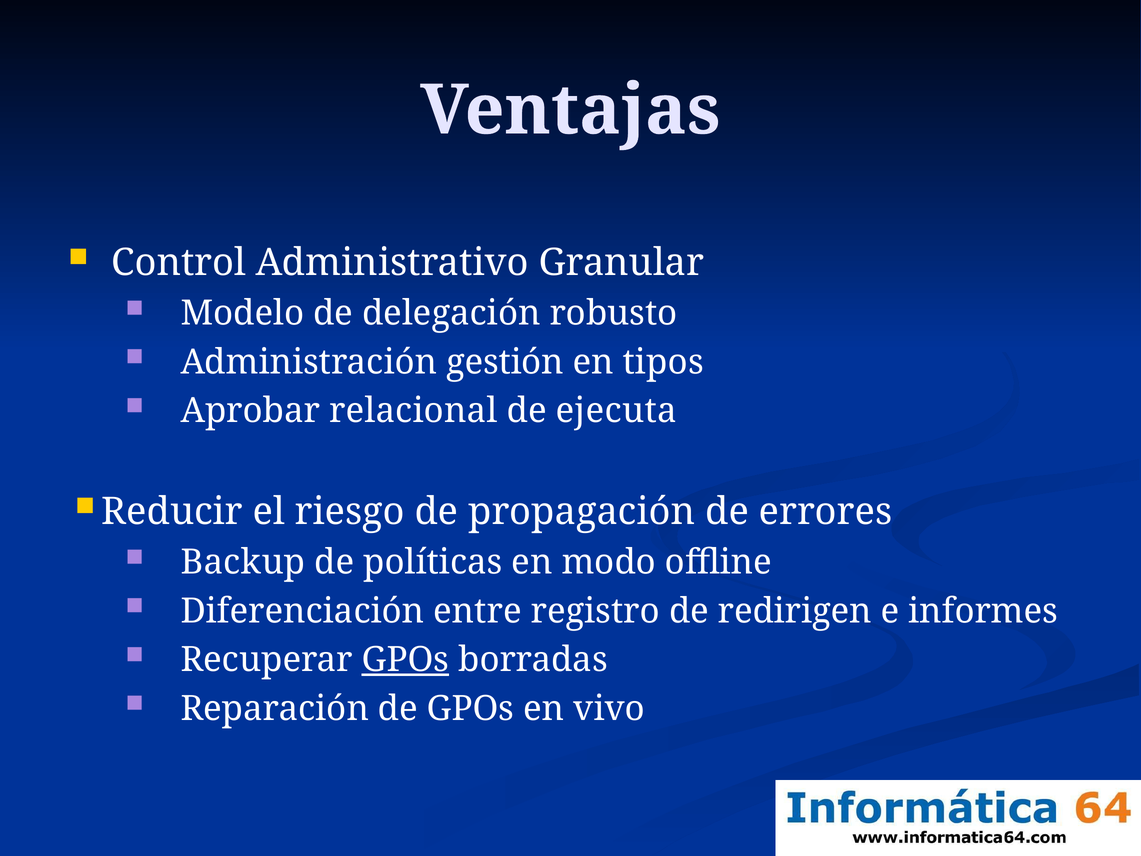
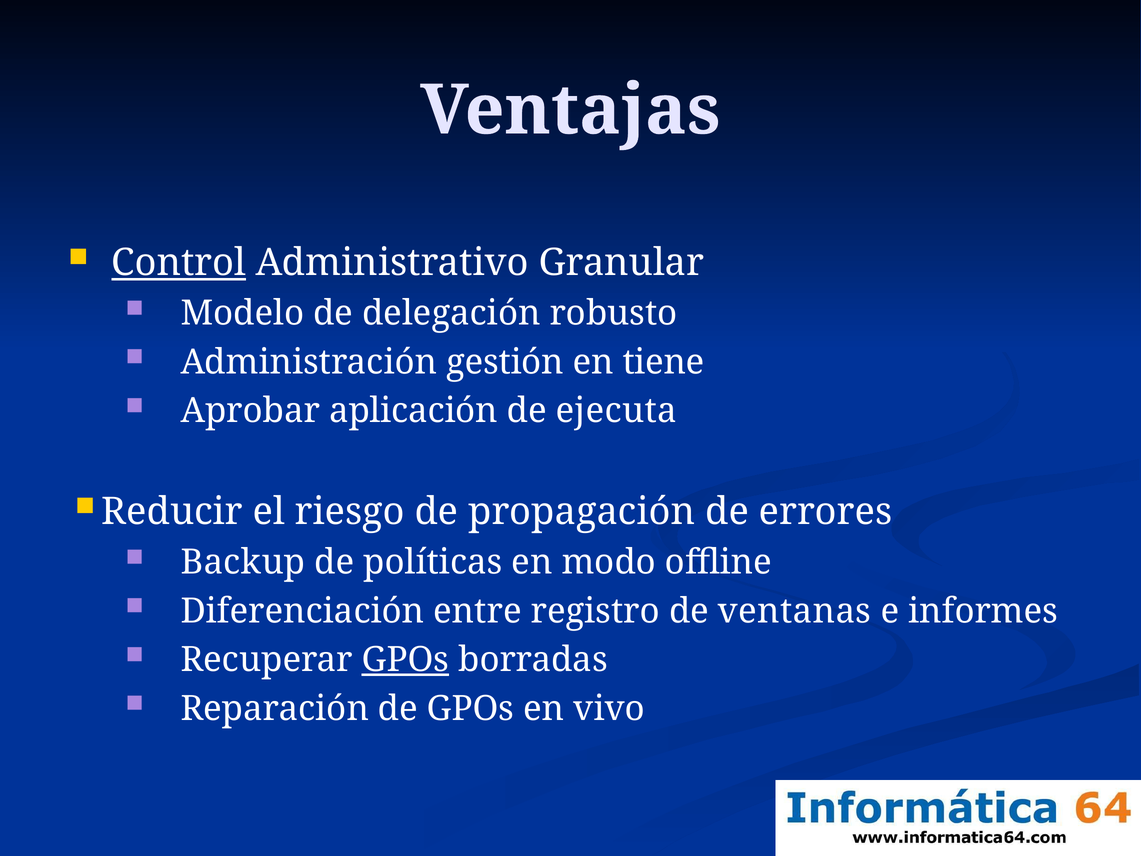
Control underline: none -> present (179, 263)
tipos: tipos -> tiene (663, 362)
relacional: relacional -> aplicación (414, 411)
redirigen: redirigen -> ventanas (795, 611)
